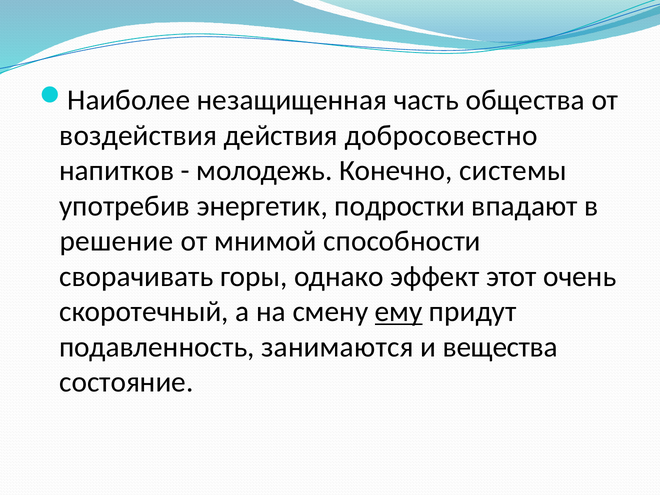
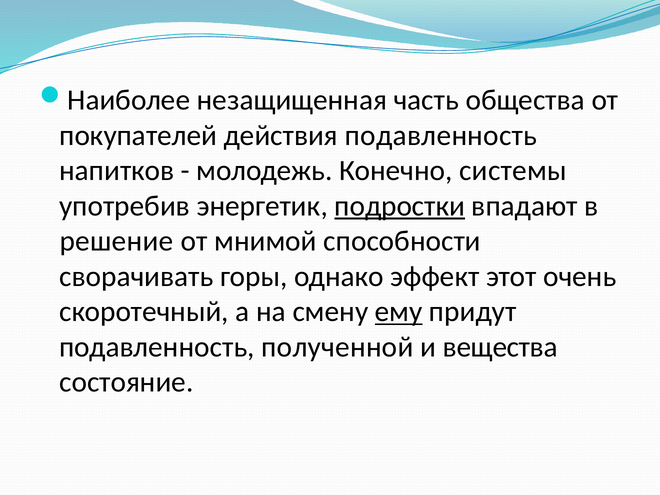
воздействия: воздействия -> покупателей (138, 136)
действия добросовестно: добросовестно -> подавленность (441, 136)
подростки underline: none -> present (400, 206)
занимаются: занимаются -> полученной (337, 347)
